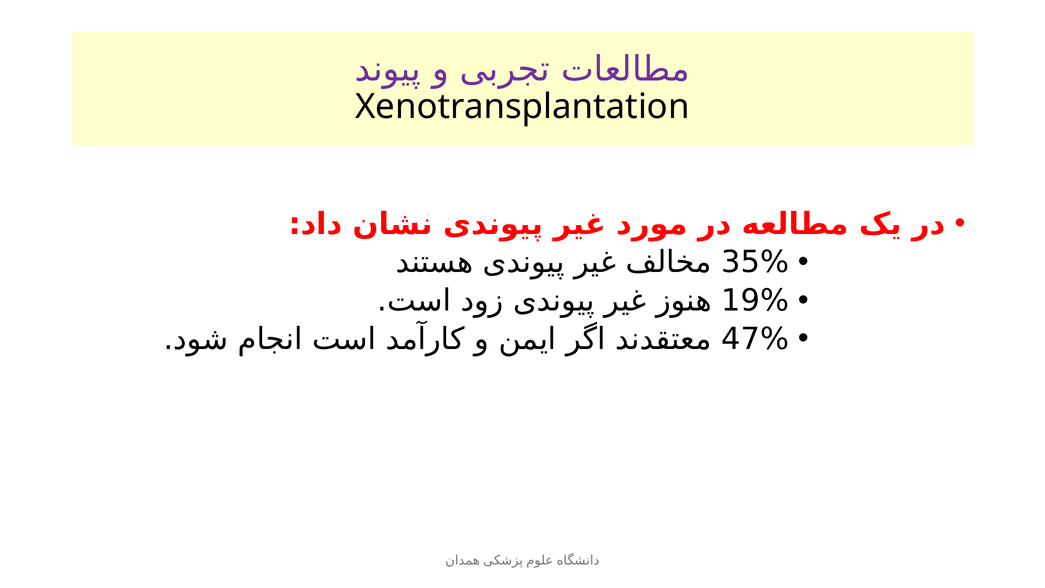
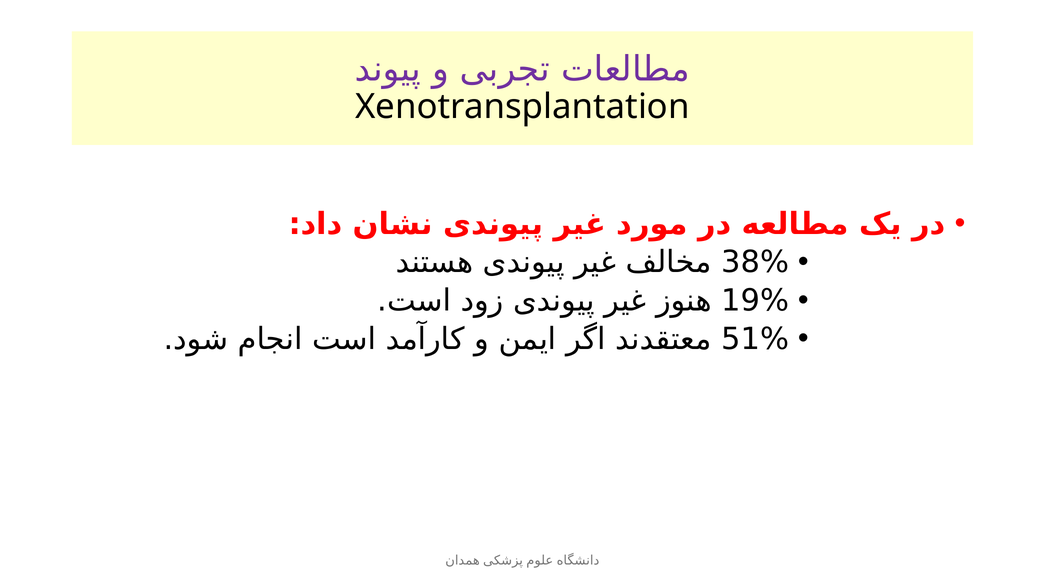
35%: 35% -> 38% (755, 262)
47%: 47% -> 51% (755, 339)
